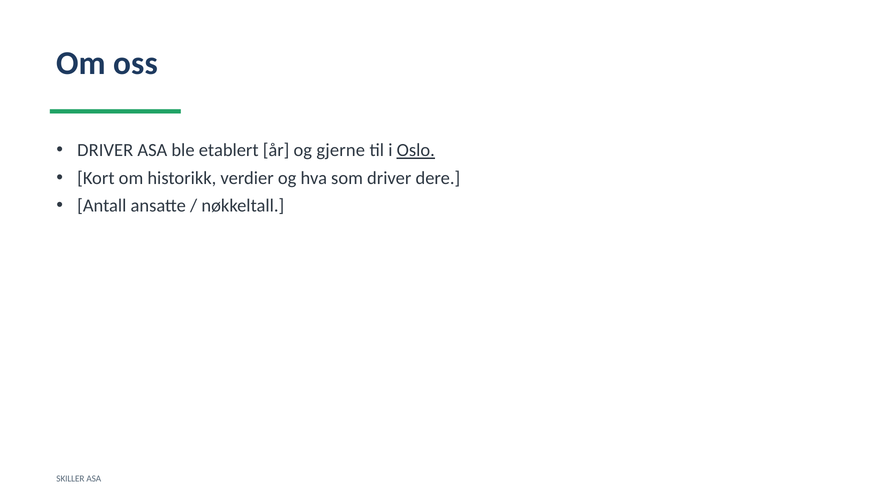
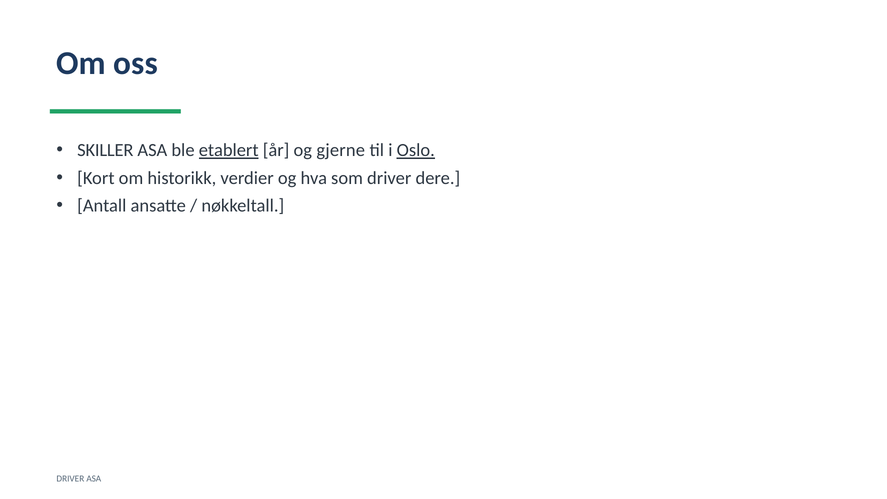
DRIVER: DRIVER -> SKILLER (105, 150)
etablert underline: none -> present (229, 150)
SKILLER: SKILLER -> DRIVER (70, 479)
